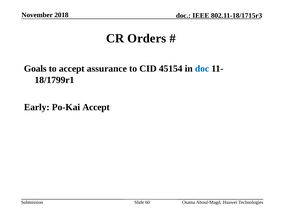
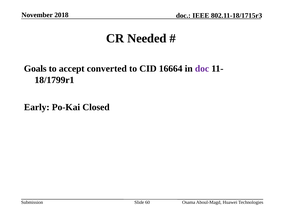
Orders: Orders -> Needed (147, 38)
assurance: assurance -> converted (107, 69)
45154: 45154 -> 16664 (171, 69)
doc colour: blue -> purple (202, 69)
Po-Kai Accept: Accept -> Closed (96, 107)
